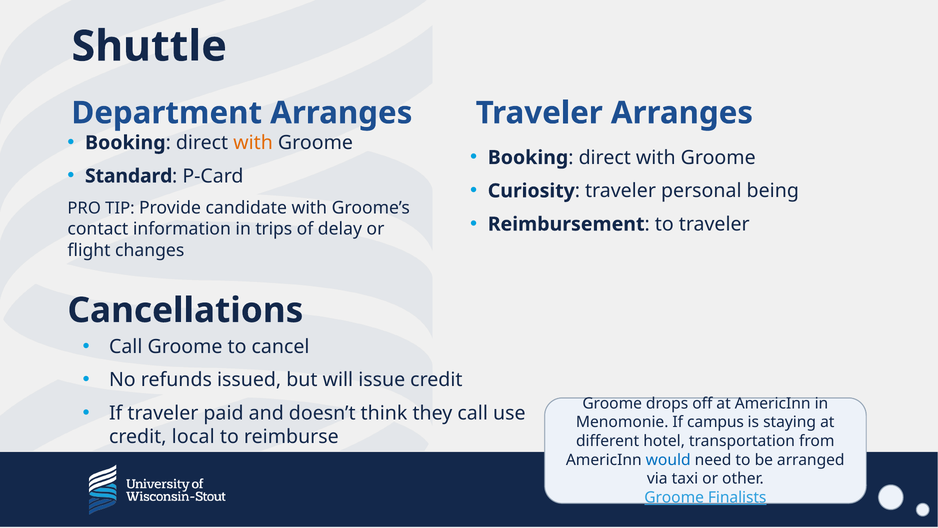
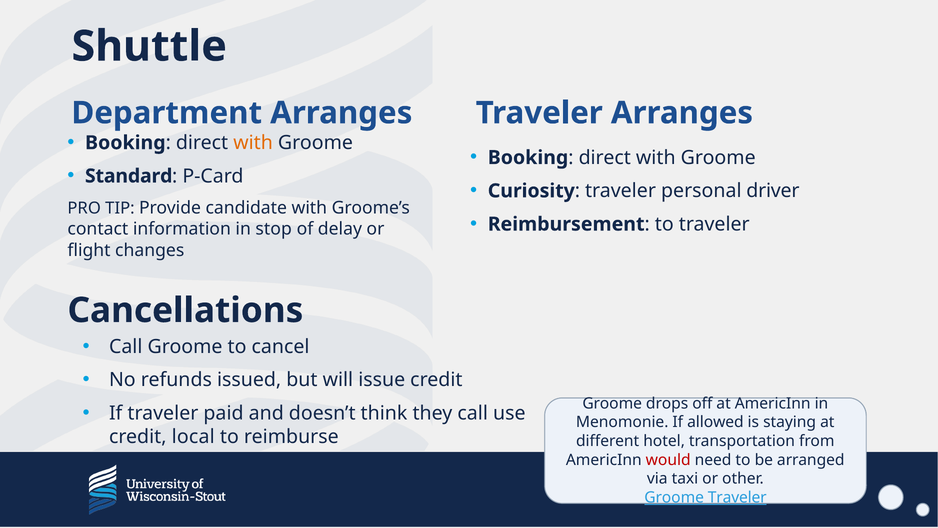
being: being -> driver (773, 191)
trips: trips -> stop (274, 229)
campus: campus -> allowed (715, 422)
would colour: blue -> red (668, 460)
Groome Finalists: Finalists -> Traveler (737, 497)
